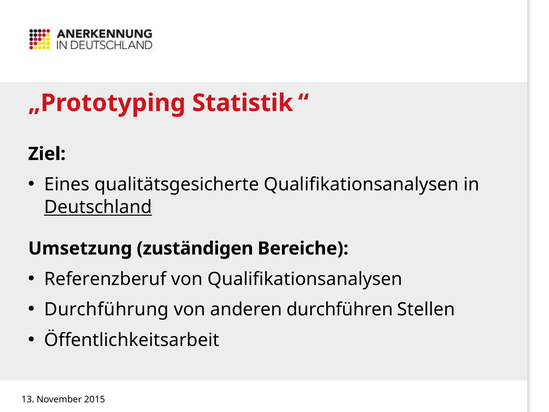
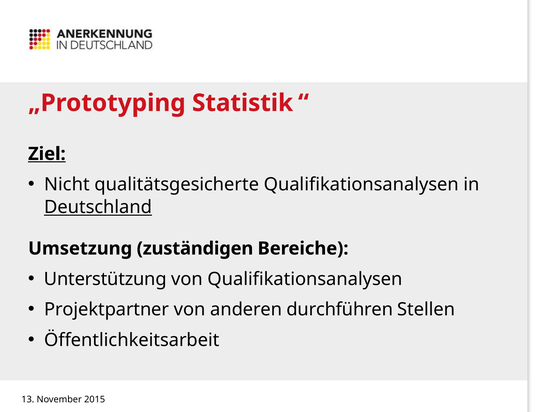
Ziel underline: none -> present (47, 154)
Eines: Eines -> Nicht (67, 184)
Referenzberuf: Referenzberuf -> Unterstützung (105, 279)
Durchführung: Durchführung -> Projektpartner (107, 309)
